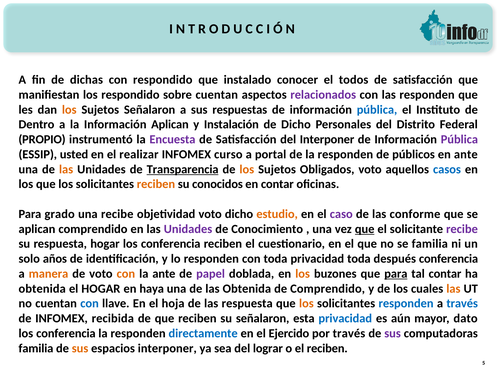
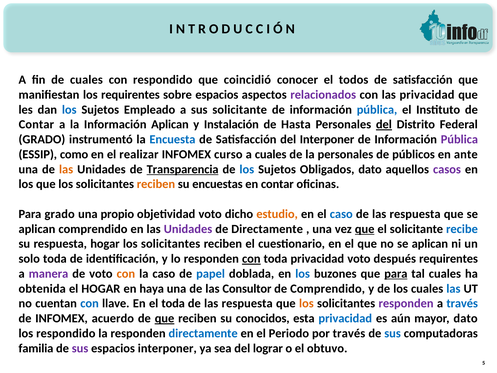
de dichas: dichas -> cuales (86, 80)
instalado: instalado -> coincidió (247, 80)
los respondido: respondido -> requirentes (130, 95)
sobre cuentan: cuentan -> espacios (217, 95)
las responden: responden -> privacidad (427, 95)
los colour: orange -> blue (69, 110)
Sujetos Señalaron: Señalaron -> Empleado (150, 110)
sus respuestas: respuestas -> solicitante (240, 110)
Dentro: Dentro -> Contar (36, 124)
de Dicho: Dicho -> Hasta (296, 124)
del underline: none -> present (384, 124)
PROPIO: PROPIO -> GRADO (42, 139)
Encuesta colour: purple -> blue (172, 139)
usted: usted -> como (74, 154)
a portal: portal -> cuales (271, 154)
de la responden: responden -> personales (345, 154)
los colour: orange -> blue (247, 169)
Obligados voto: voto -> dato (370, 169)
casos colour: blue -> purple (447, 169)
conocidos: conocidos -> encuestas (217, 184)
una recibe: recibe -> propio (117, 214)
caso colour: purple -> blue (341, 214)
conforme: conforme -> respuesta (415, 214)
de Conocimiento: Conocimiento -> Directamente (267, 229)
recibe colour: purple -> blue (462, 229)
conferencia: conferencia -> solicitantes (171, 244)
no se familia: familia -> aplican (430, 244)
solo años: años -> toda (55, 259)
con underline: none -> present (251, 259)
privacidad toda: toda -> voto (359, 259)
después conferencia: conferencia -> requirentes (449, 259)
manera colour: orange -> purple (48, 274)
la ante: ante -> caso (164, 274)
papel colour: purple -> blue (211, 274)
los colour: orange -> blue (303, 274)
tal contar: contar -> cuales (445, 274)
las Obtenida: Obtenida -> Consultor (247, 288)
las colour: orange -> blue (453, 288)
el hoja: hoja -> toda (173, 303)
responden colour: blue -> purple (406, 303)
recibida: recibida -> acuerdo (113, 318)
que underline: none -> present (165, 318)
su señalaron: señalaron -> conocidos (263, 318)
conferencia: conferencia -> respondido (66, 333)
Ejercido: Ejercido -> Periodo (289, 333)
sus colour: purple -> blue (393, 333)
sus colour: orange -> purple (80, 348)
el reciben: reciben -> obtuvo (327, 348)
